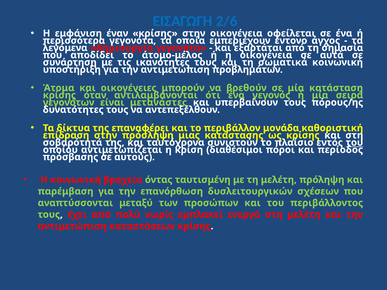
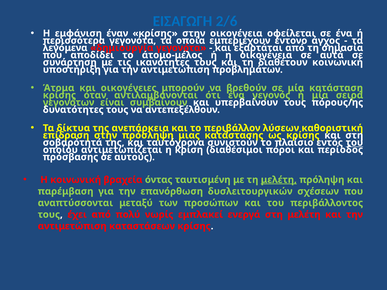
σωματικά: σωματικά -> διαθέτουν (283, 62)
μετανάστες: μετανάστες -> συμβαίνουν (159, 103)
επαναφέρει: επαναφέρει -> ανεπάρκεια (140, 128)
μονάδα: μονάδα -> λύσεων (281, 128)
μελέτη underline: none -> present (279, 180)
